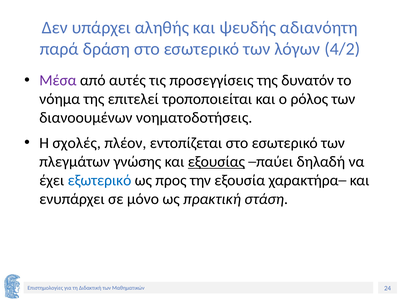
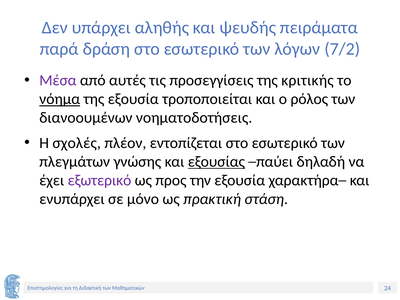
αδιανόητη: αδιανόητη -> πειράματα (319, 28)
4/2: 4/2 -> 7/2 (342, 49)
δυνατόν: δυνατόν -> κριτικής (307, 80)
νόημα underline: none -> present (60, 99)
της επιτελεί: επιτελεί -> εξουσία (133, 99)
εξωτερικό colour: blue -> purple (100, 180)
